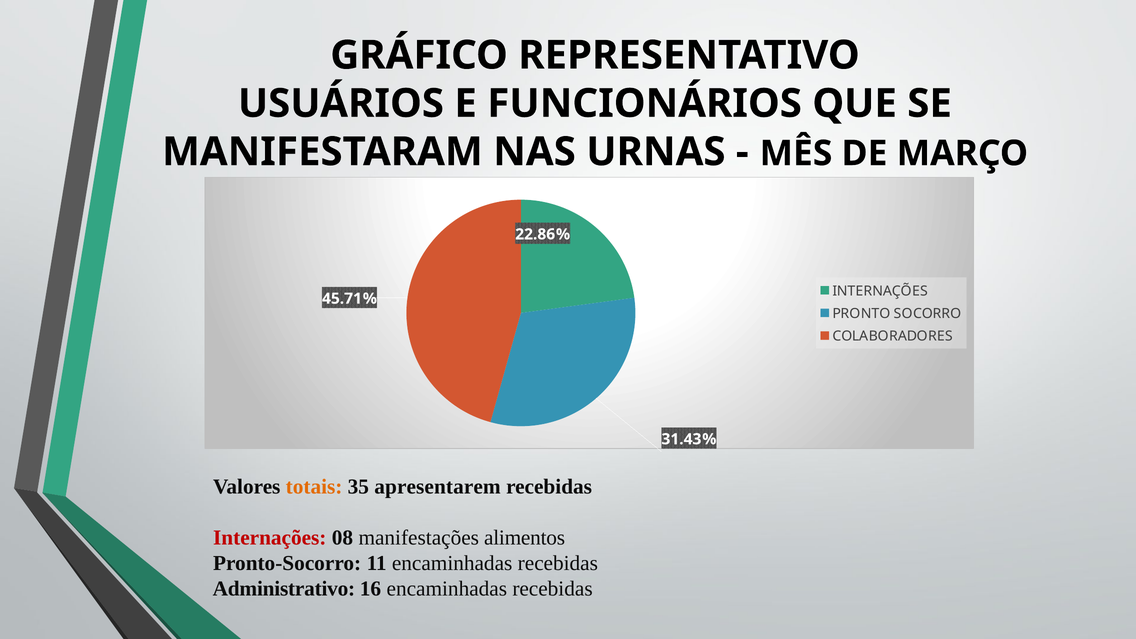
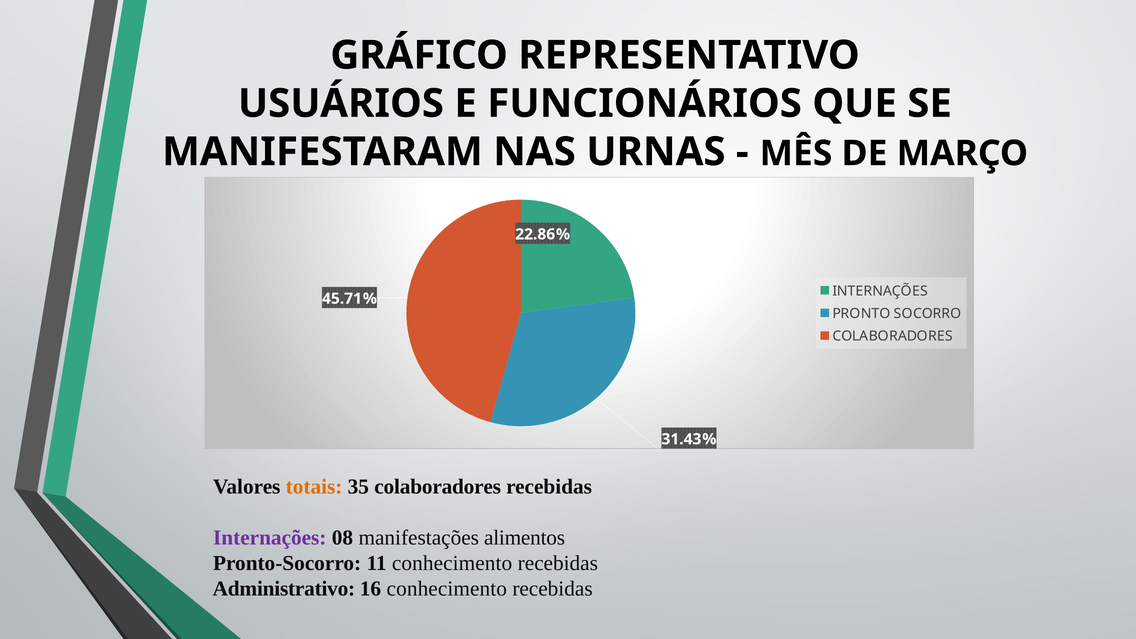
35 apresentarem: apresentarem -> colaboradores (438, 487)
Internações colour: red -> purple (270, 538)
11 encaminhadas: encaminhadas -> conhecimento (452, 563)
16 encaminhadas: encaminhadas -> conhecimento (447, 589)
